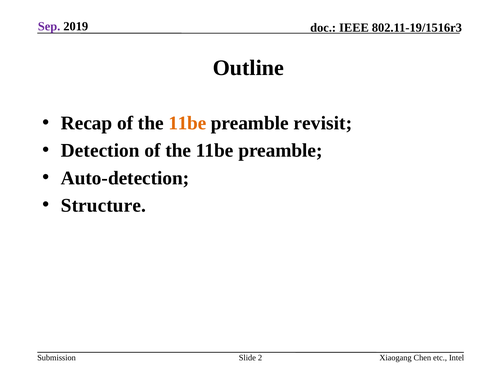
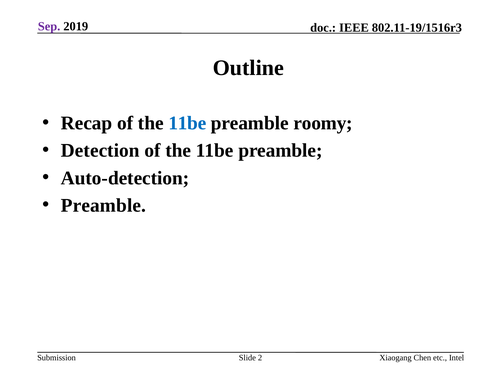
11be colour: orange -> blue (187, 123)
revisit: revisit -> roomy (323, 123)
Structure: Structure -> Preamble (103, 205)
